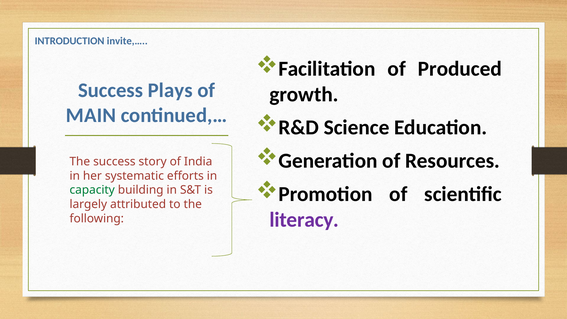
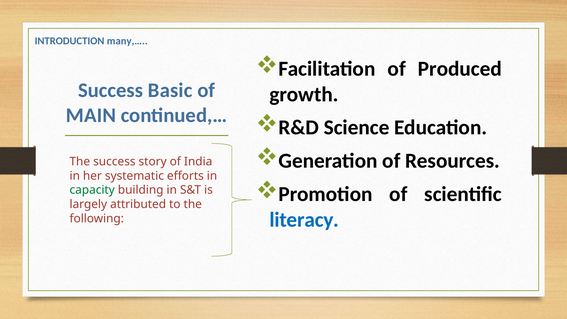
invite,…: invite,… -> many,… (127, 41)
Plays: Plays -> Basic (170, 90)
literacy colour: purple -> blue (304, 220)
